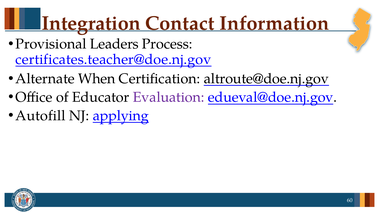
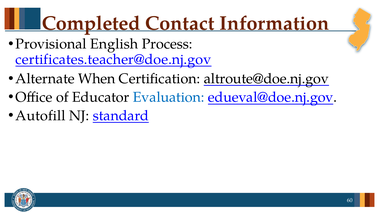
Integration: Integration -> Completed (91, 23)
Leaders: Leaders -> English (114, 44)
Evaluation colour: purple -> blue (169, 97)
applying: applying -> standard (121, 116)
